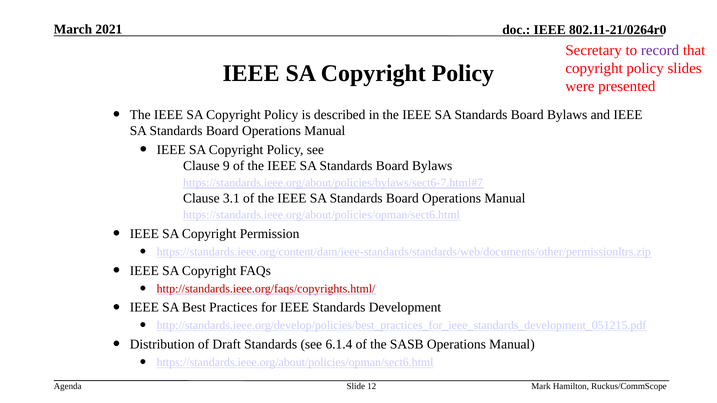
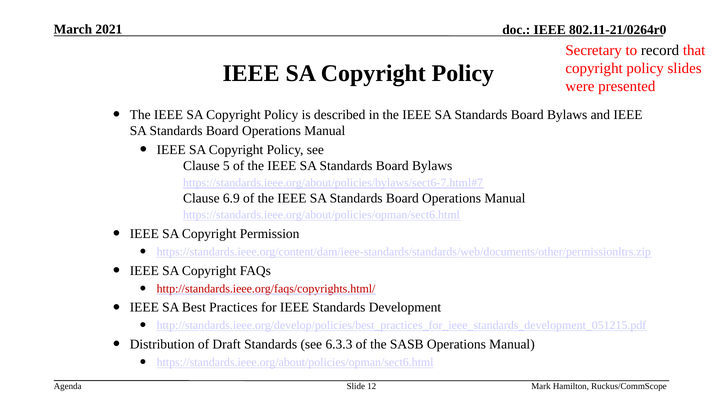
record colour: purple -> black (660, 50)
9: 9 -> 5 (226, 166)
3.1: 3.1 -> 6.9 (231, 198)
6.1.4: 6.1.4 -> 6.3.3 (339, 345)
